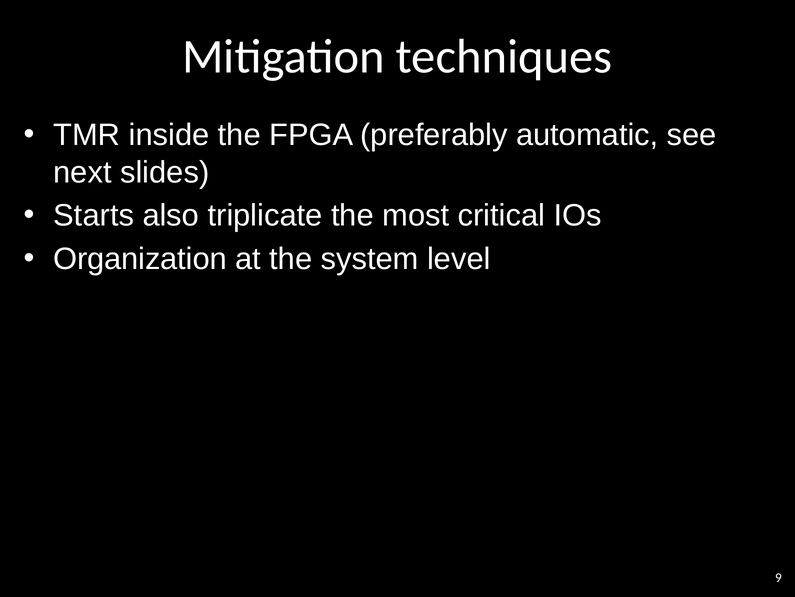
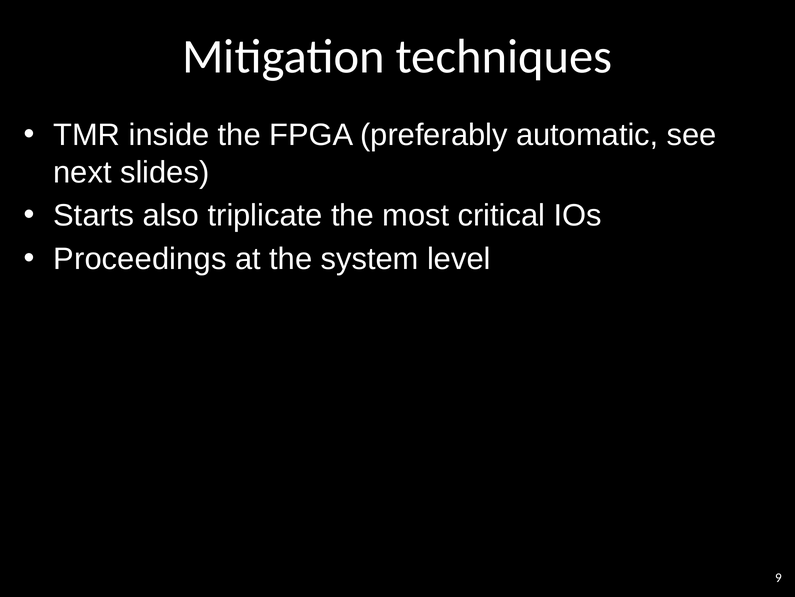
Organization: Organization -> Proceedings (140, 259)
